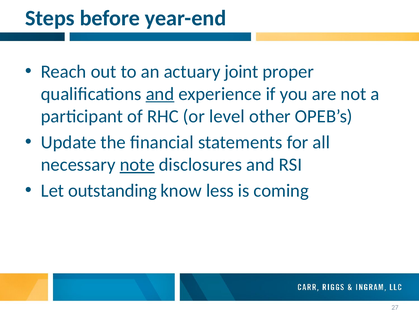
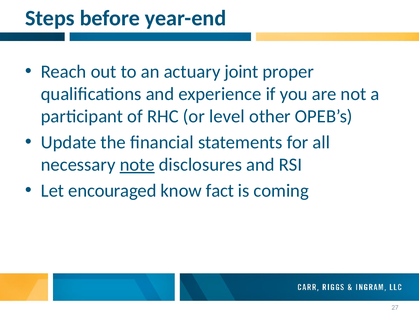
and underline: present -> none (160, 94)
outstanding: outstanding -> encouraged (112, 191)
less: less -> fact (220, 191)
